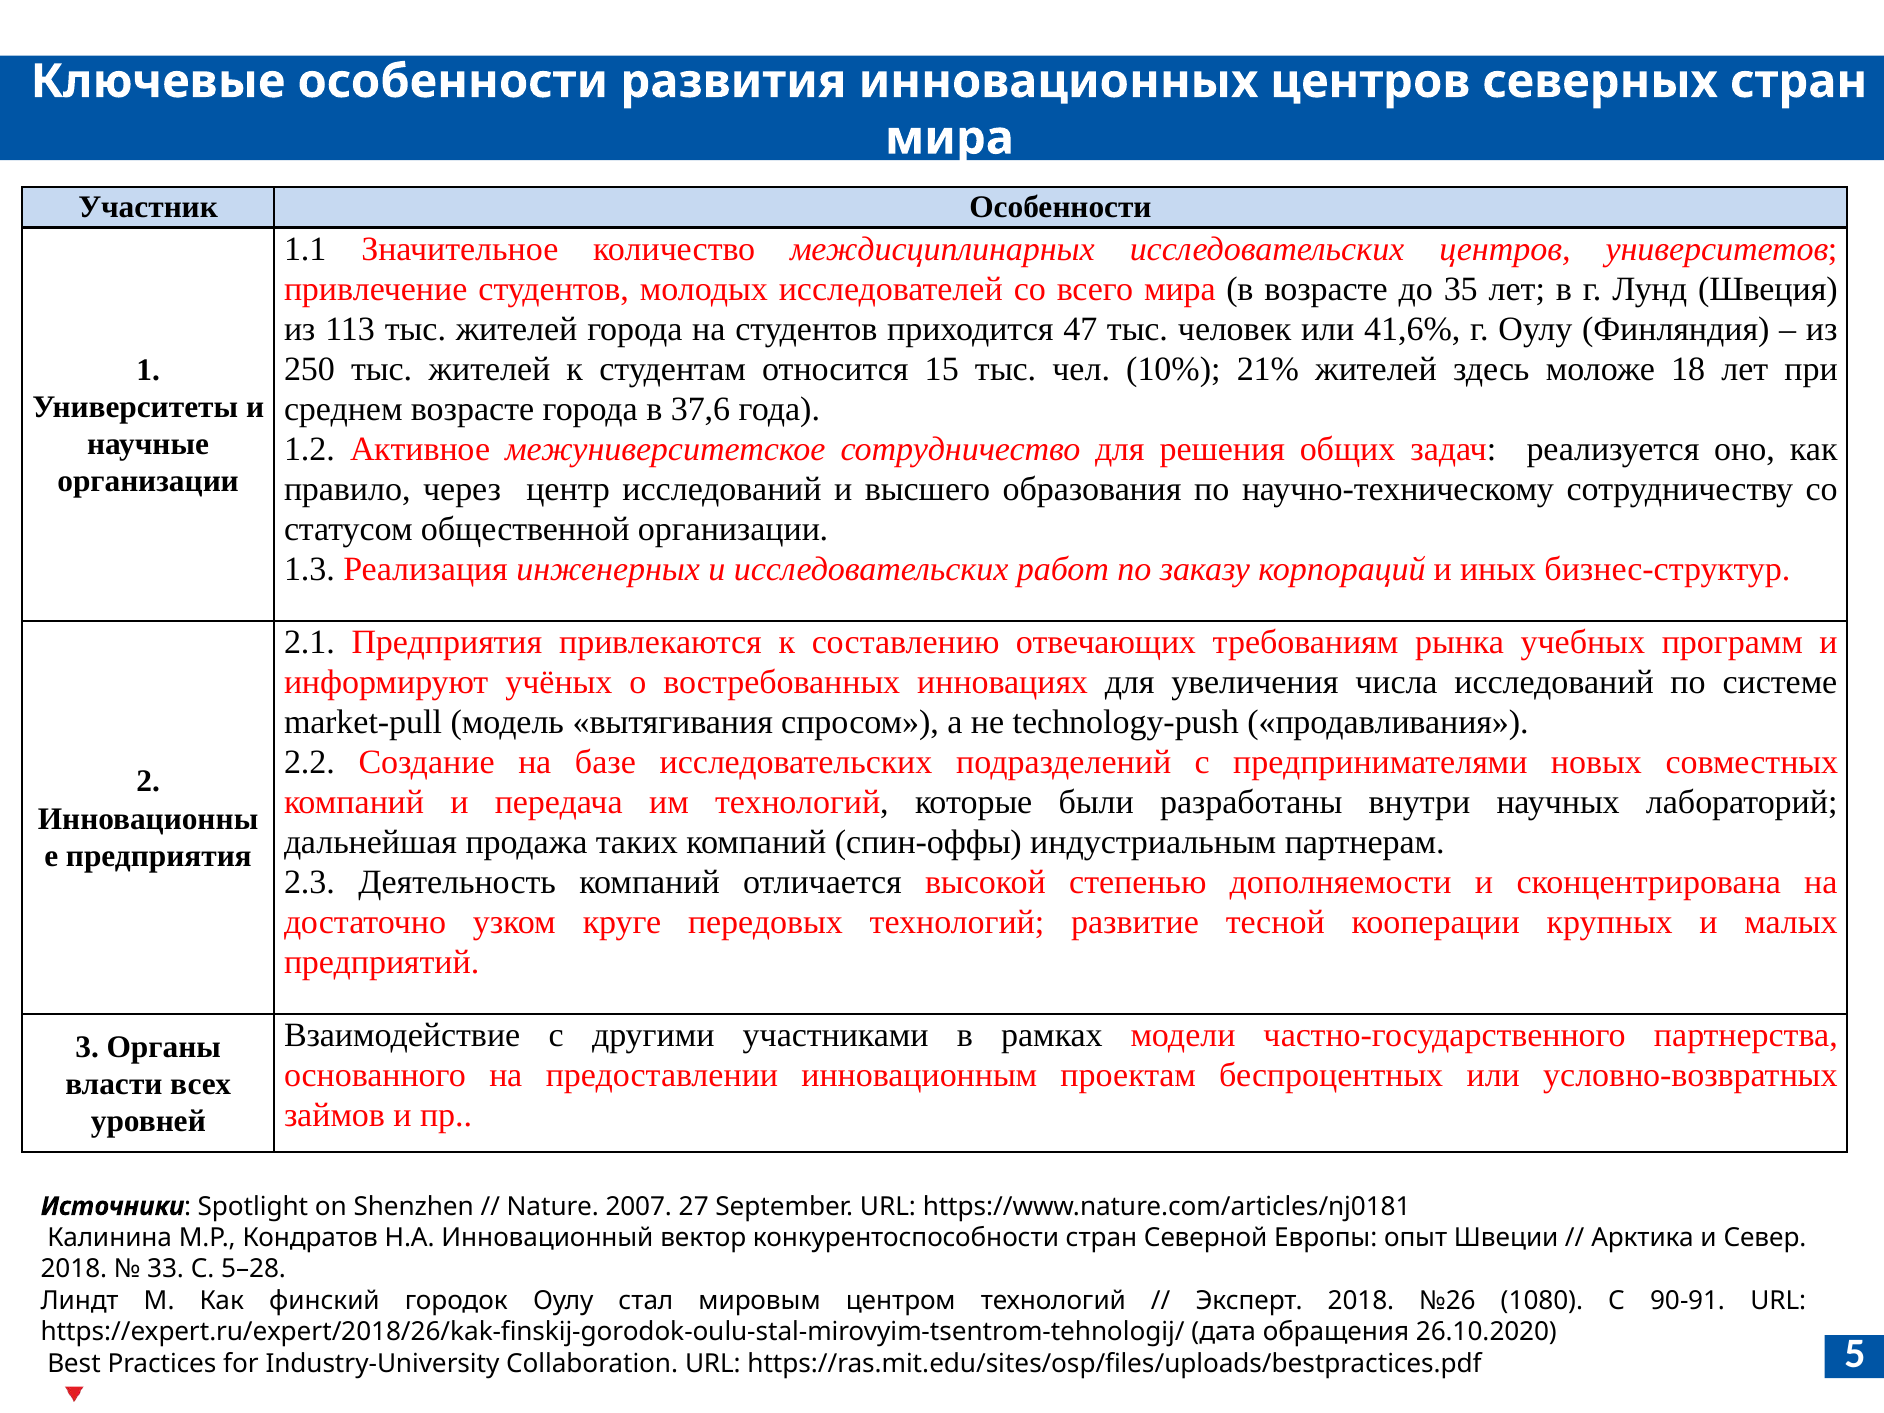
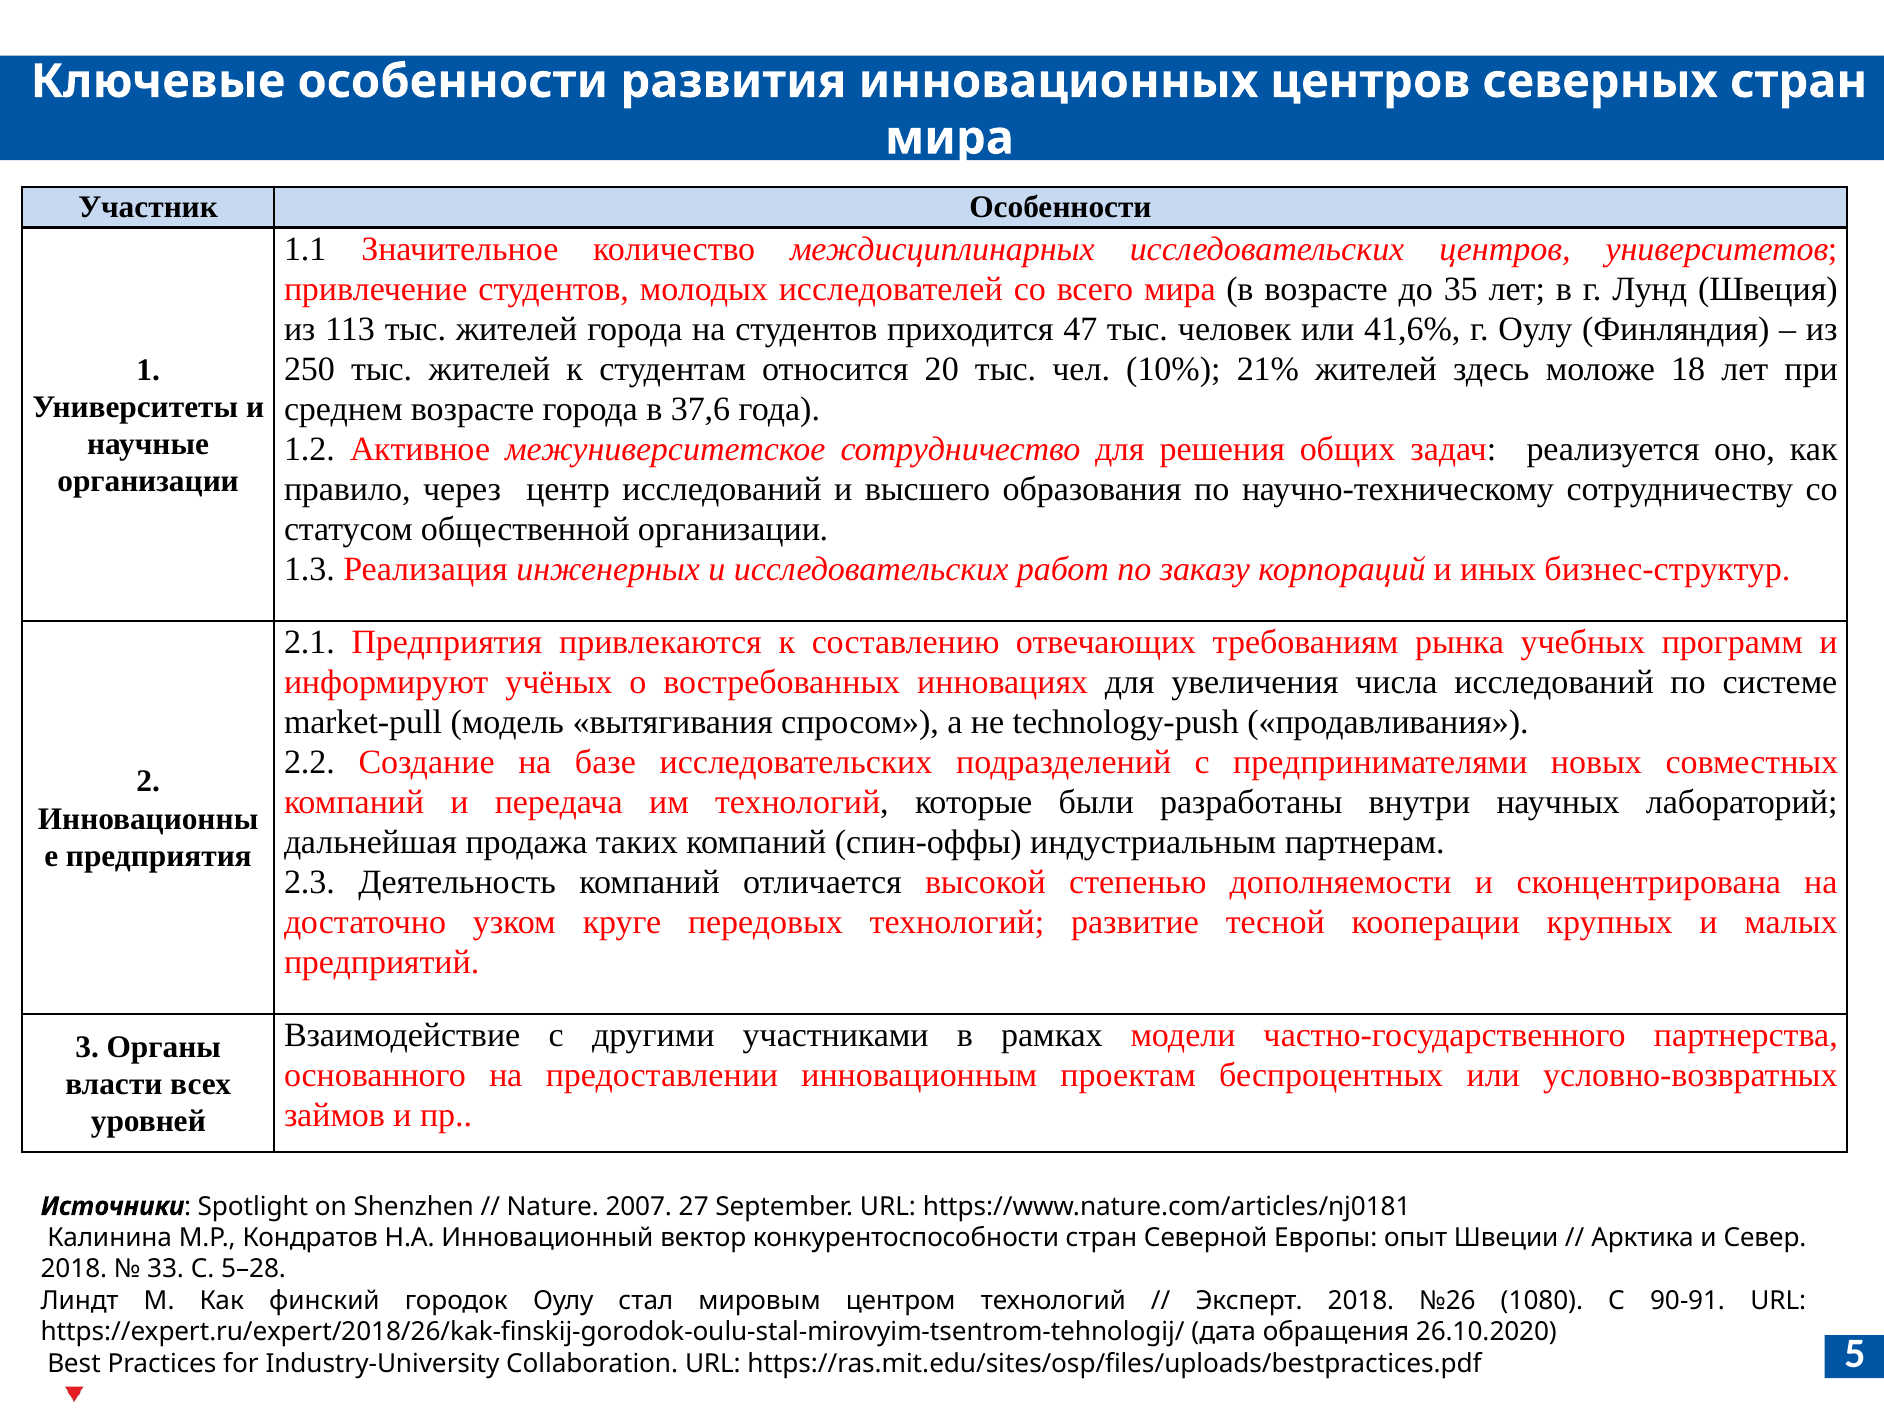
15: 15 -> 20 (942, 369)
